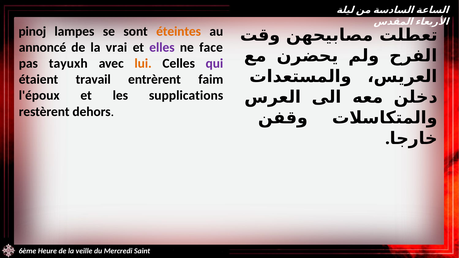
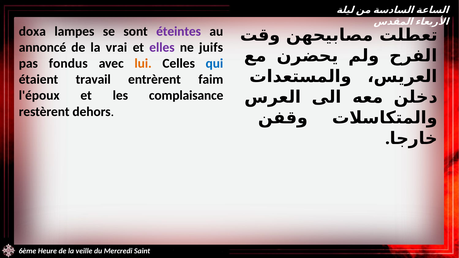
pinoj: pinoj -> doxa (32, 31)
éteintes colour: orange -> purple (179, 31)
face: face -> juifs (211, 47)
tayuxh: tayuxh -> fondus (68, 63)
qui colour: purple -> blue (214, 63)
supplications: supplications -> complaisance (186, 96)
